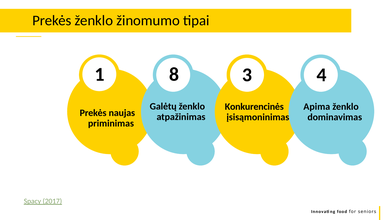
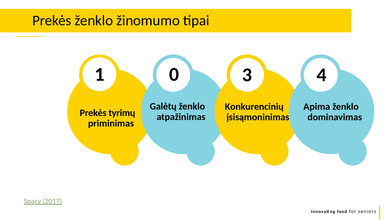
8: 8 -> 0 (174, 75)
Konkurencinės: Konkurencinės -> Konkurencinių (254, 107)
naujas: naujas -> tyrimų (122, 113)
